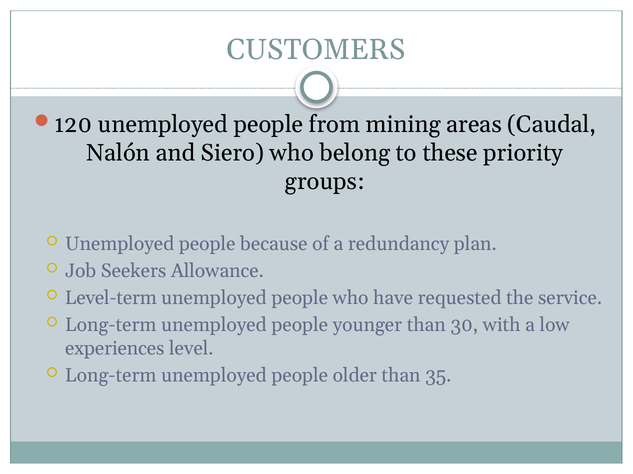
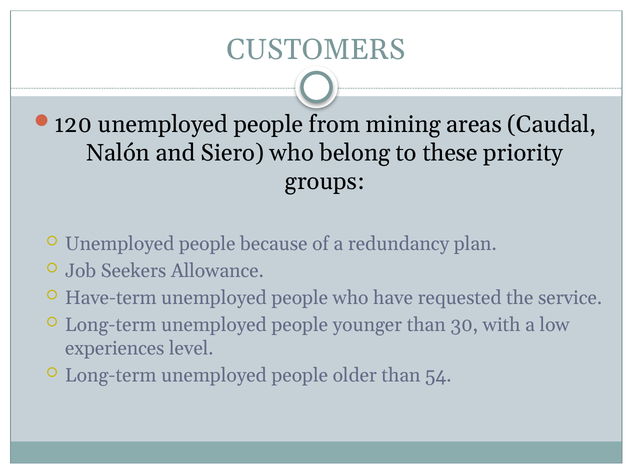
Level-term: Level-term -> Have-term (111, 299)
35: 35 -> 54 (438, 376)
